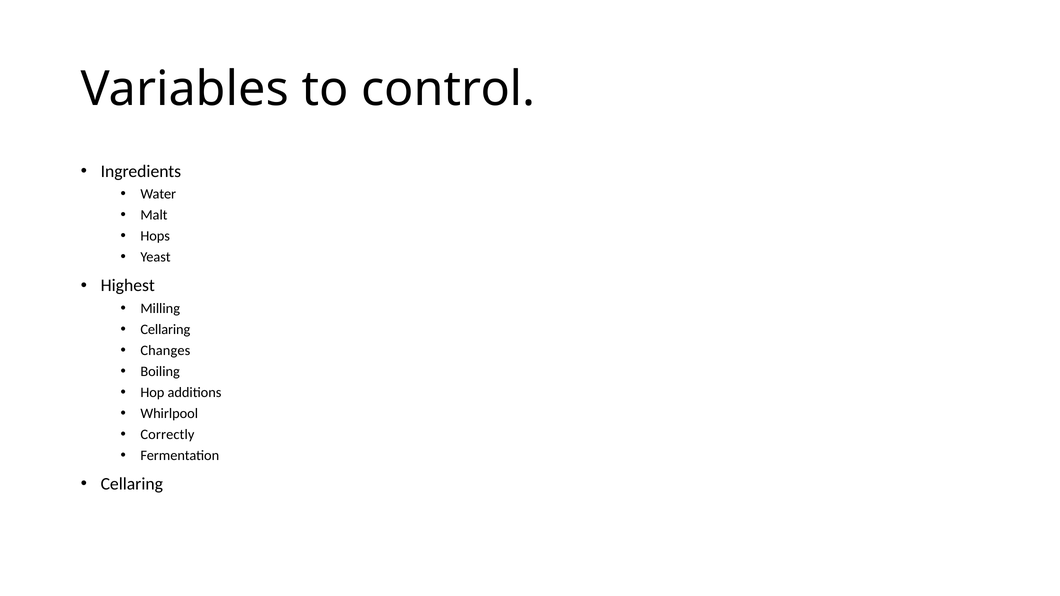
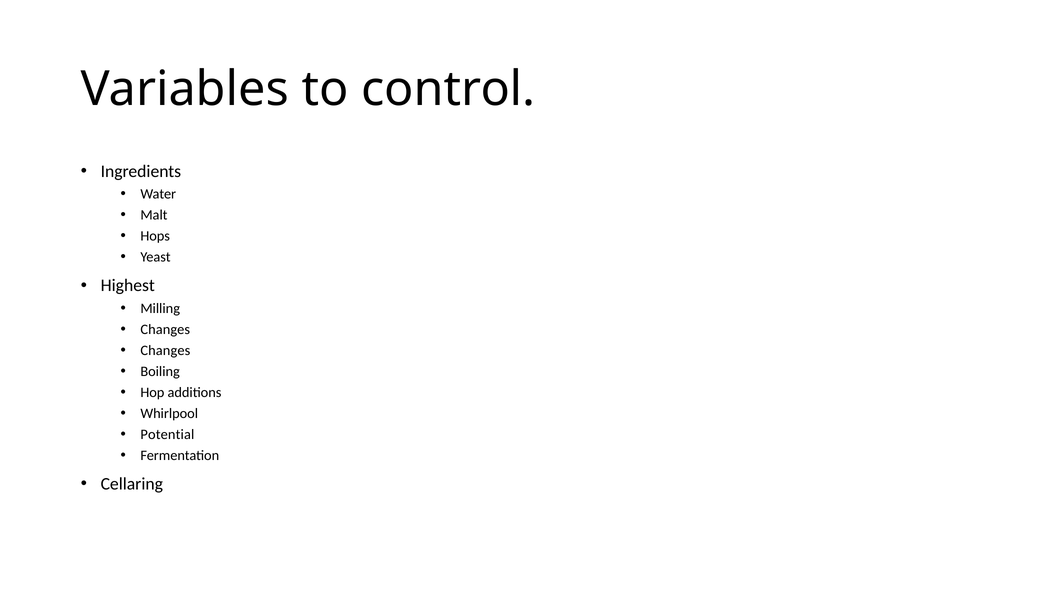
Cellaring: Cellaring -> Changes (165, 329)
Correctly: Correctly -> Potential (167, 435)
